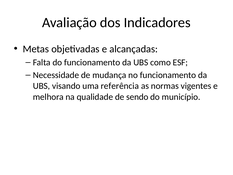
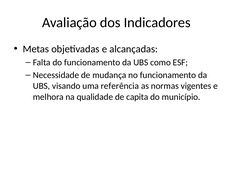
sendo: sendo -> capita (137, 97)
